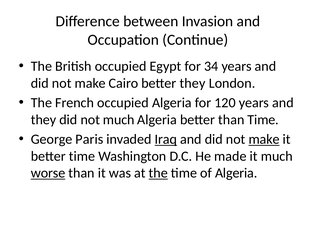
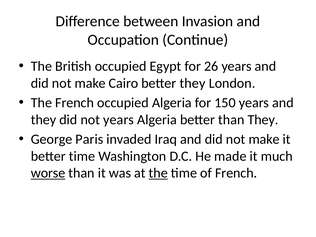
34: 34 -> 26 (211, 66)
120: 120 -> 150 (225, 103)
not much: much -> years (119, 120)
than Time: Time -> They (263, 120)
Iraq underline: present -> none (166, 139)
make underline: present -> none (264, 139)
of Algeria: Algeria -> French (236, 173)
